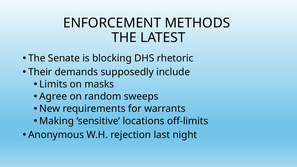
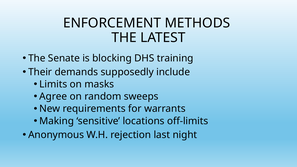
rhetoric: rhetoric -> training (175, 58)
